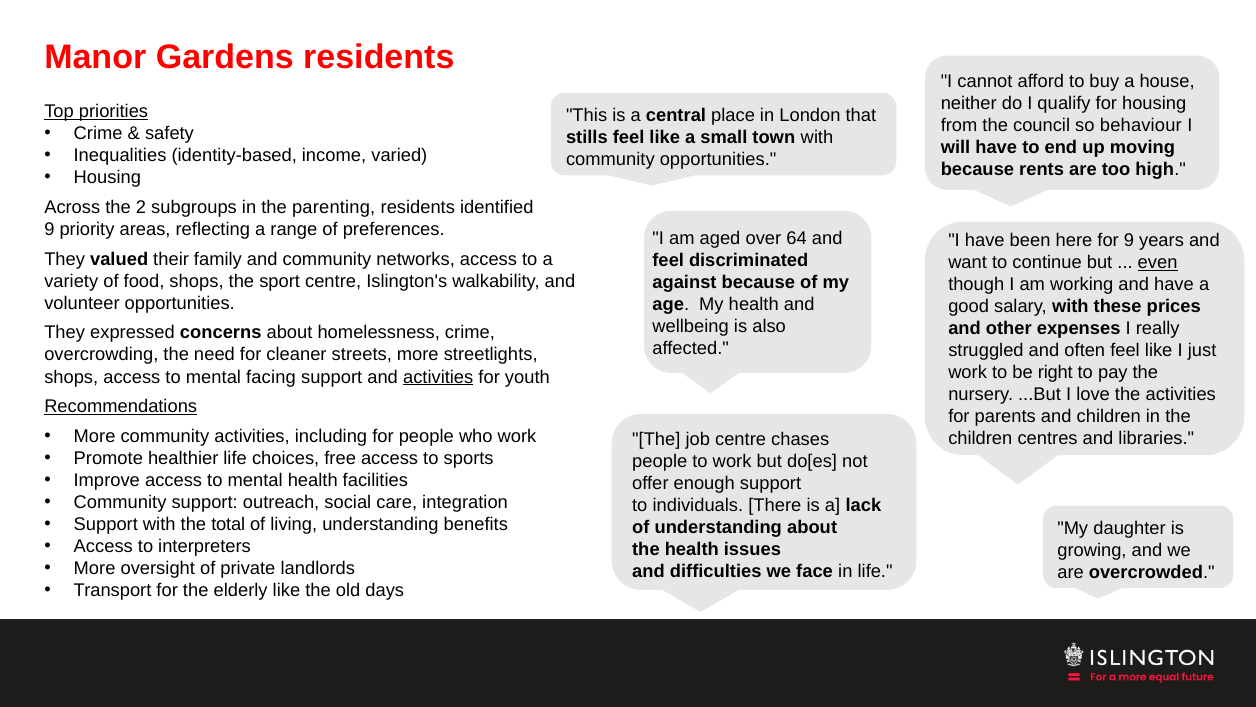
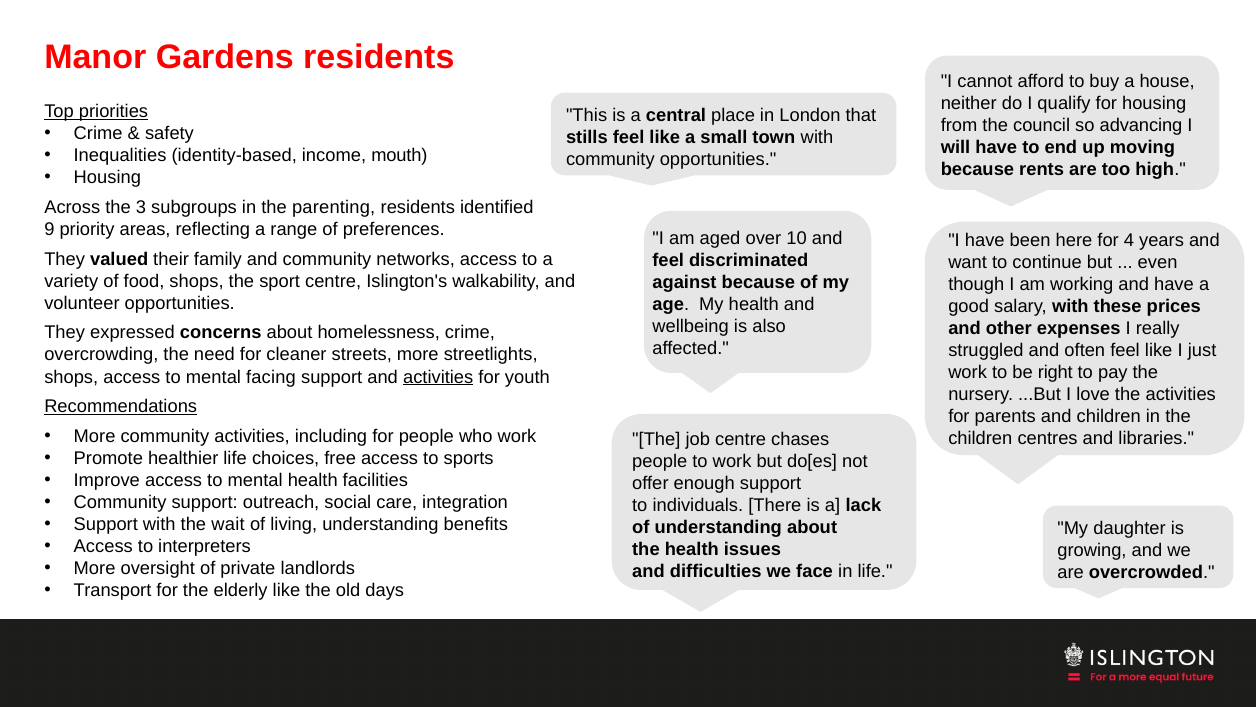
behaviour: behaviour -> advancing (1141, 125)
varied: varied -> mouth (399, 155)
2: 2 -> 3 (141, 207)
64: 64 -> 10 (797, 238)
for 9: 9 -> 4 (1129, 241)
even underline: present -> none (1158, 262)
total: total -> wait (228, 524)
